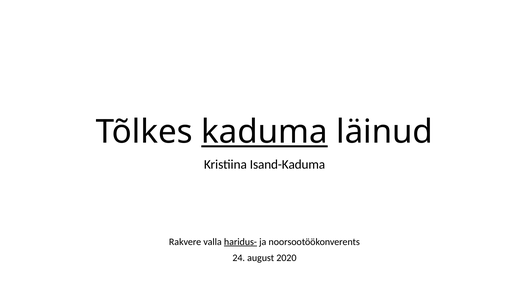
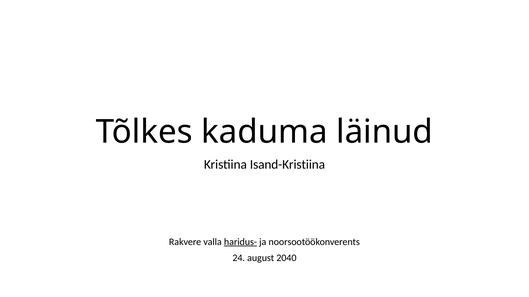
kaduma underline: present -> none (264, 132)
Isand-Kaduma: Isand-Kaduma -> Isand-Kristiina (287, 165)
2020: 2020 -> 2040 (286, 258)
